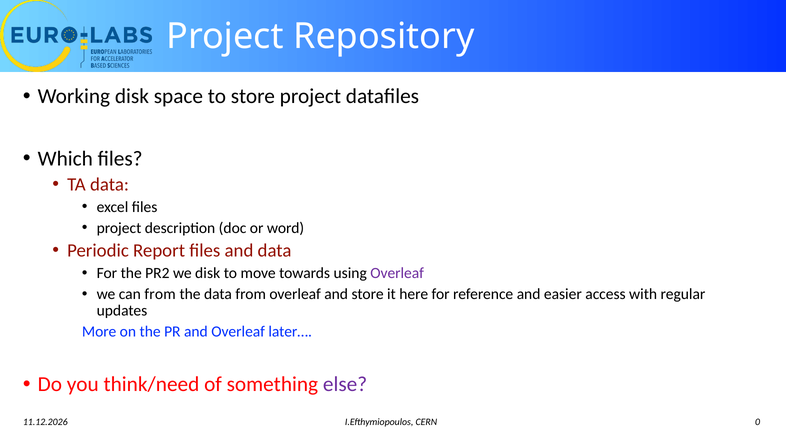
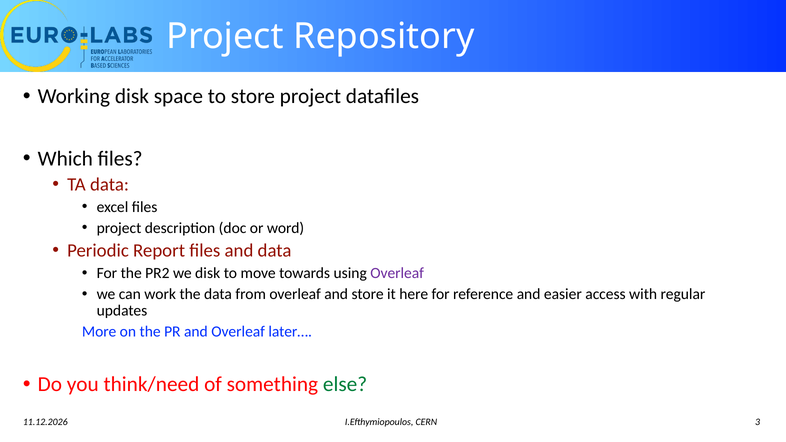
can from: from -> work (160, 294)
else colour: purple -> green (345, 384)
0: 0 -> 3 (758, 422)
